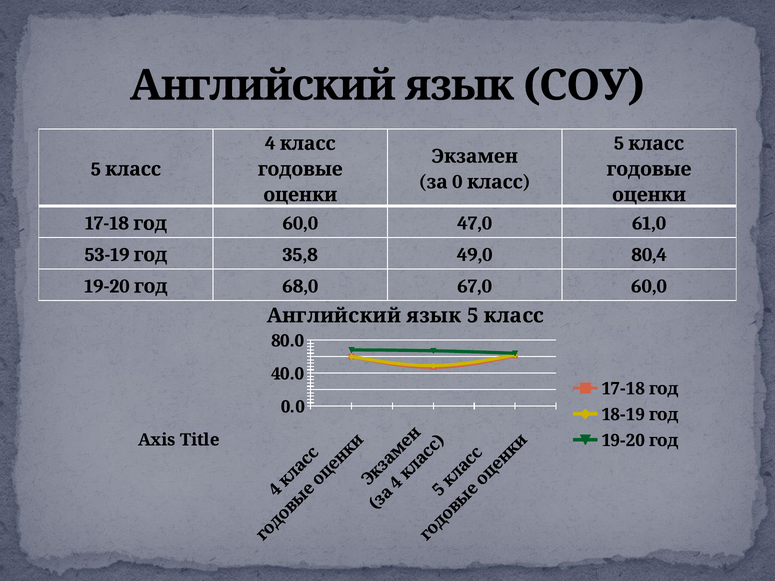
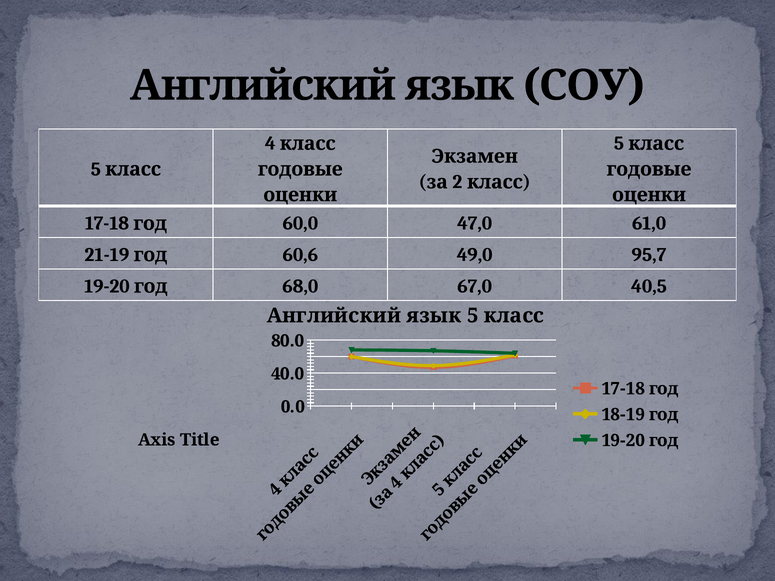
0: 0 -> 2 (457, 182)
53-19: 53-19 -> 21-19 (107, 255)
35,8: 35,8 -> 60,6 (300, 255)
80,4: 80,4 -> 95,7 (649, 255)
67,0 60,0: 60,0 -> 40,5 (649, 286)
